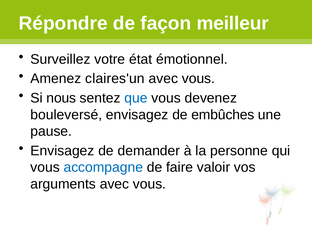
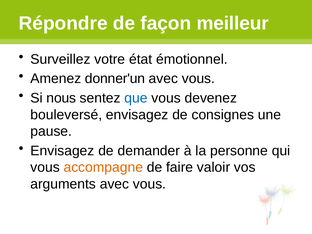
claires'un: claires'un -> donner'un (115, 79)
embûches: embûches -> consignes (223, 115)
accompagne colour: blue -> orange (103, 167)
